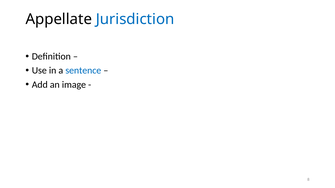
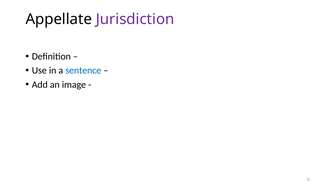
Jurisdiction colour: blue -> purple (135, 19)
